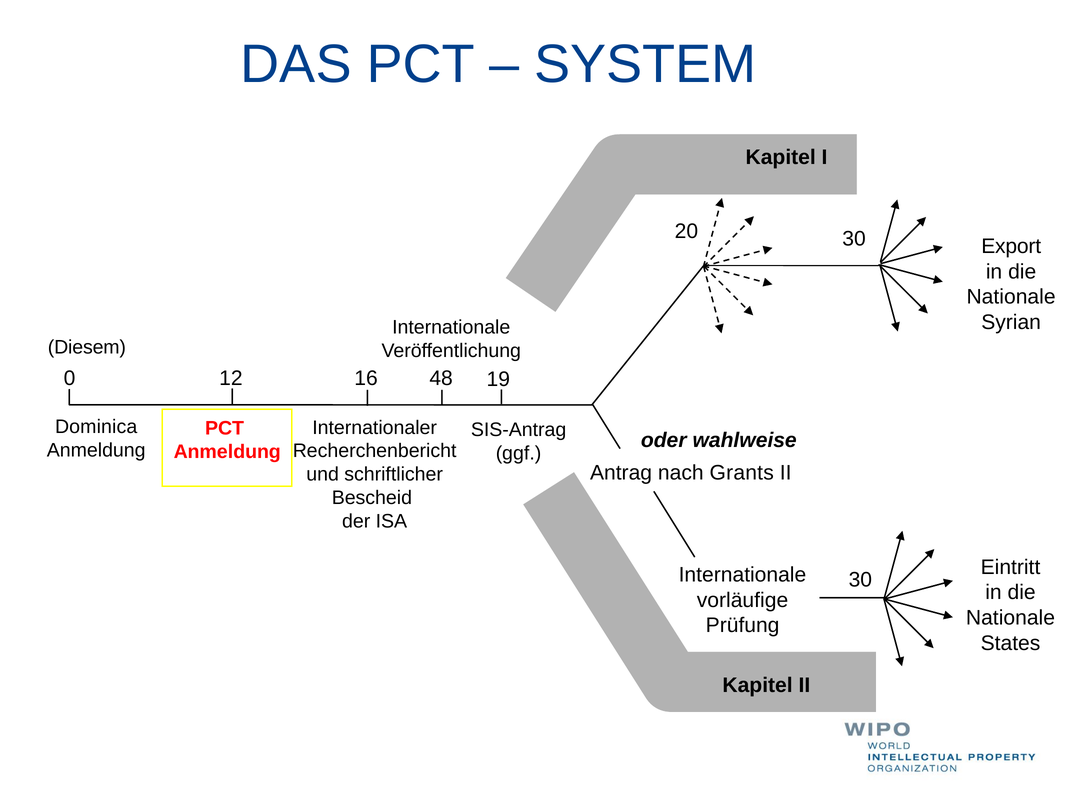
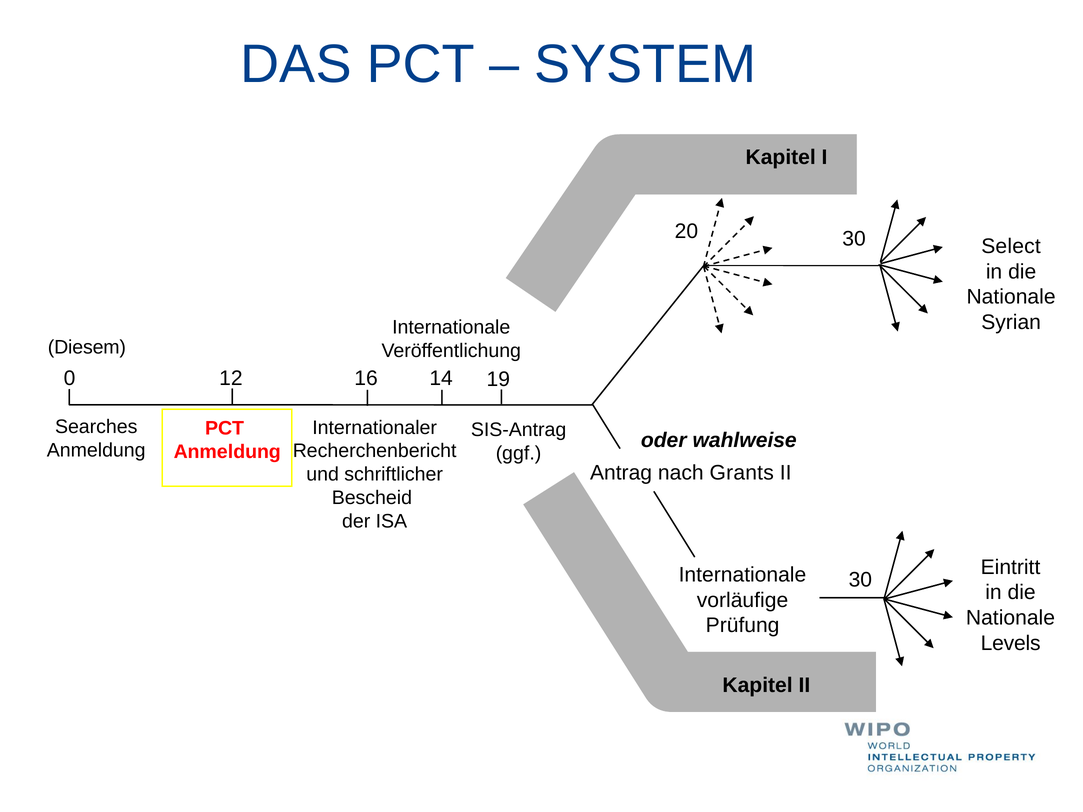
Export: Export -> Select (1011, 246)
48: 48 -> 14 (441, 379)
Dominica: Dominica -> Searches (96, 427)
States: States -> Levels (1011, 643)
